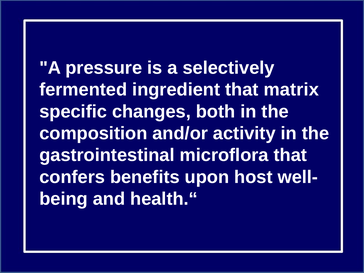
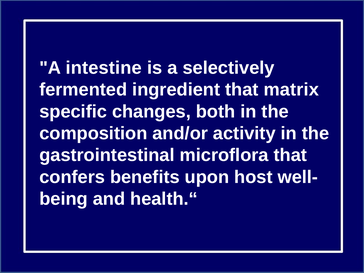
pressure: pressure -> intestine (104, 68)
